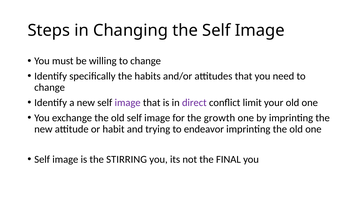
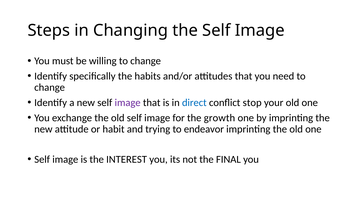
direct colour: purple -> blue (194, 103)
limit: limit -> stop (252, 103)
STIRRING: STIRRING -> INTEREST (127, 159)
